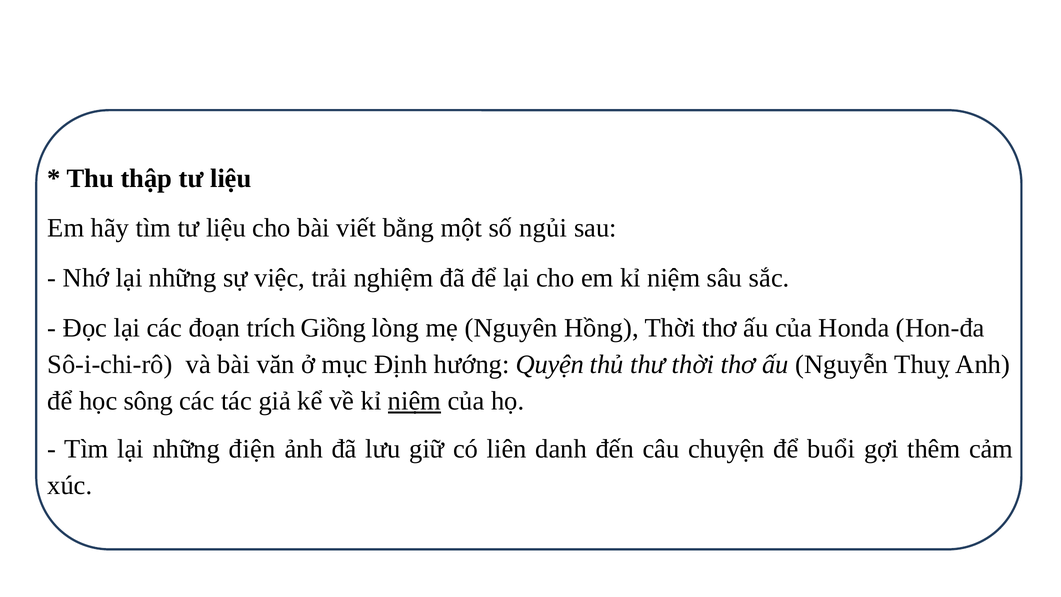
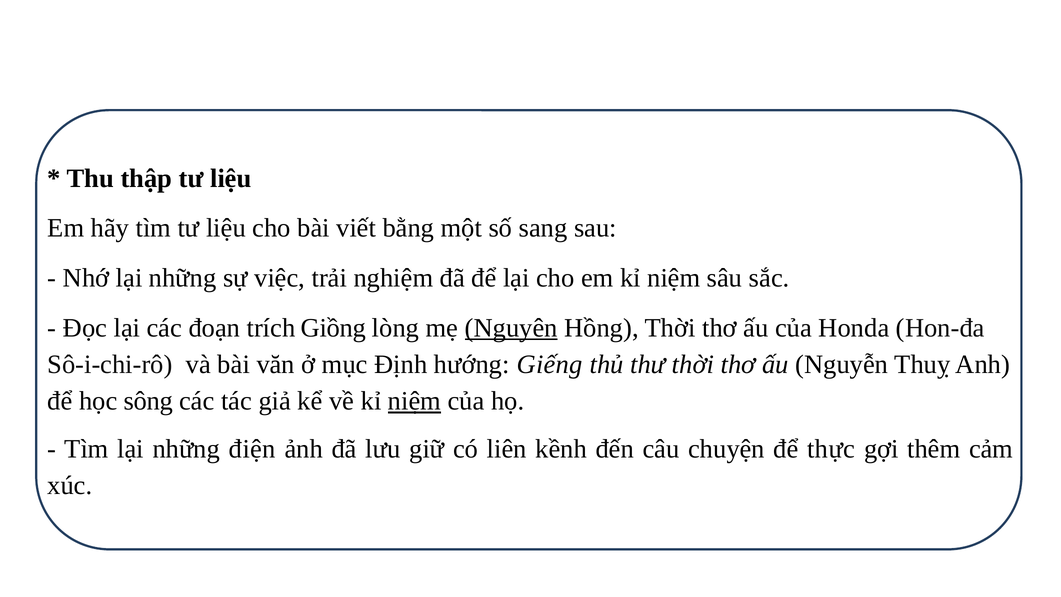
ngủi: ngủi -> sang (543, 228)
Nguyên underline: none -> present (511, 328)
Quyện: Quyện -> Giếng (550, 364)
danh: danh -> kềnh (561, 449)
buổi: buổi -> thực (831, 449)
